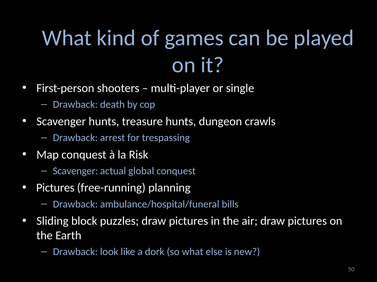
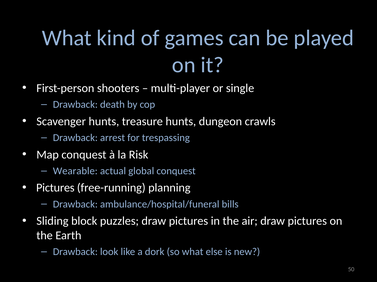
Scavenger: Scavenger -> Wearable (75, 171)
